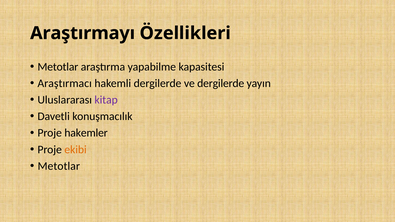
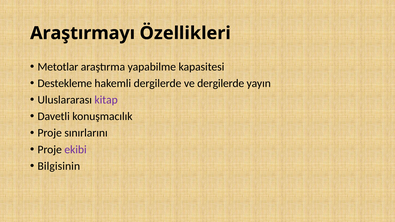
Araştırmacı: Araştırmacı -> Destekleme (65, 83)
hakemler: hakemler -> sınırlarını (86, 133)
ekibi colour: orange -> purple (76, 150)
Metotlar: Metotlar -> Bilgisinin (59, 166)
